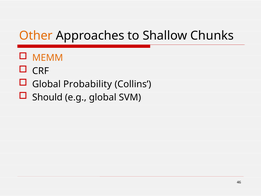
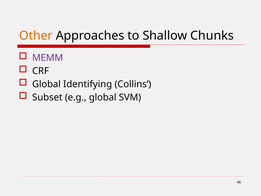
MEMM colour: orange -> purple (48, 58)
Probability: Probability -> Identifying (88, 84)
Should: Should -> Subset (47, 97)
